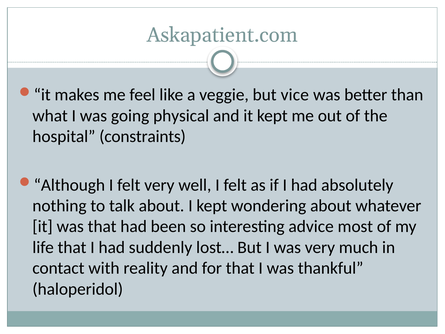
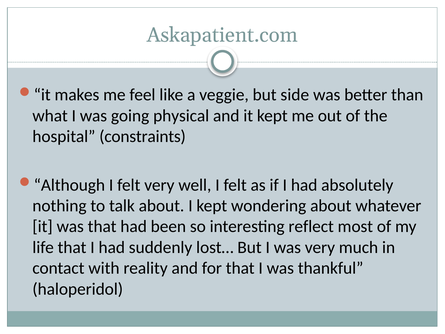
vice: vice -> side (295, 95)
advice: advice -> reflect (311, 226)
